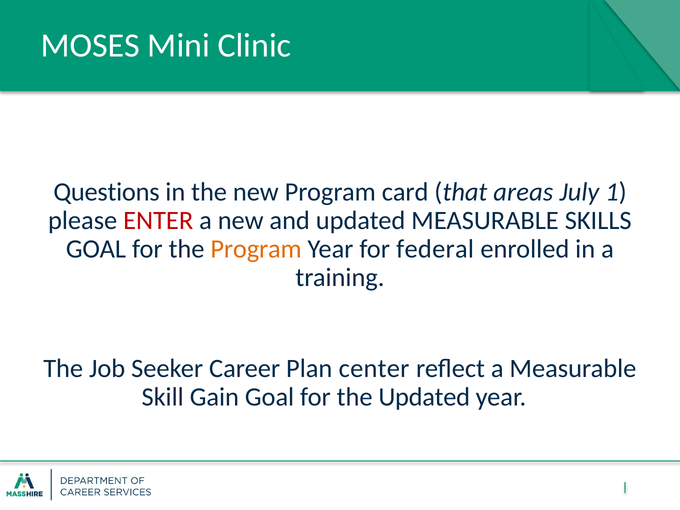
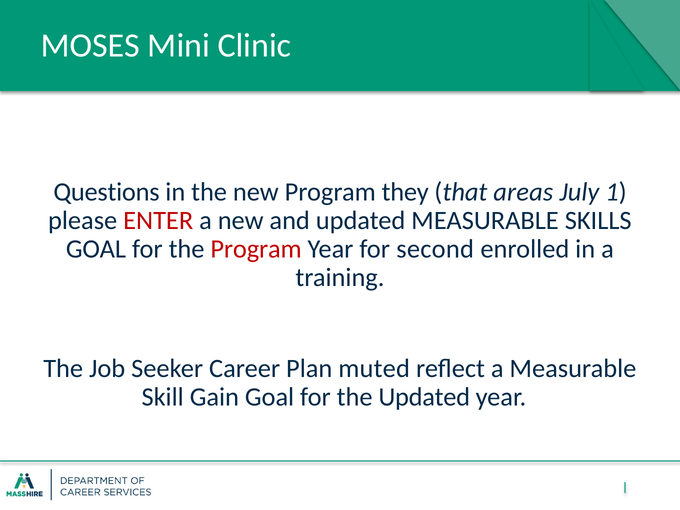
card: card -> they (405, 192)
Program colour: orange -> red (256, 249)
federal: federal -> second (435, 249)
center: center -> muted (374, 369)
